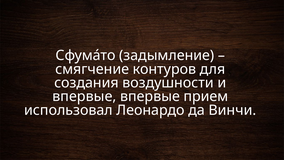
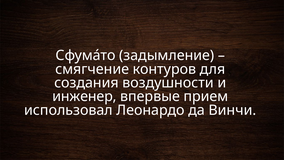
впервые: впервые -> инженер (84, 96)
